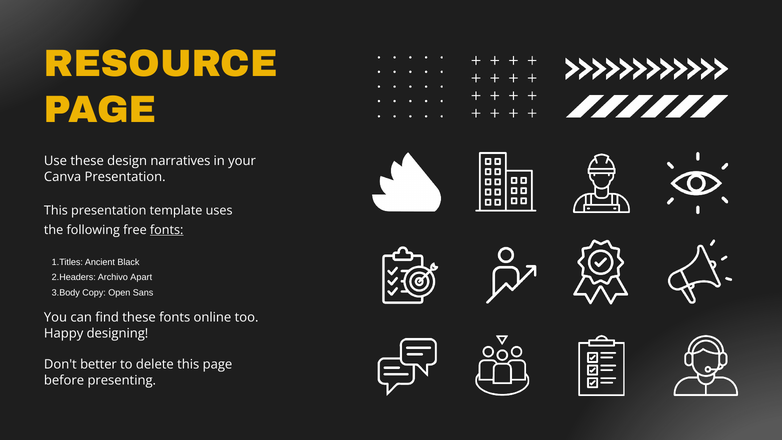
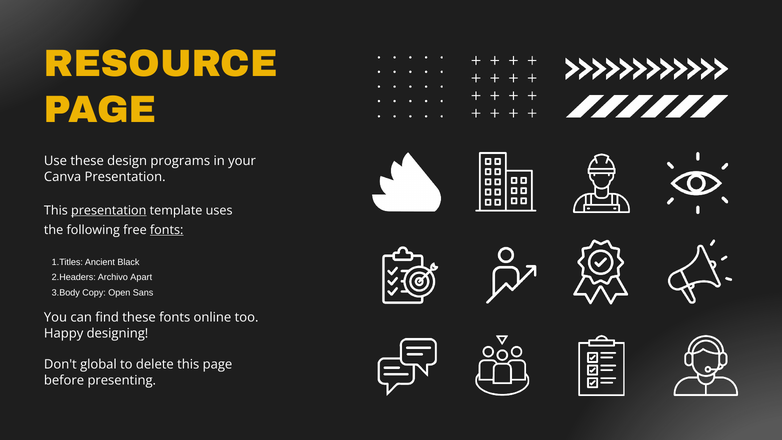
narratives: narratives -> programs (180, 161)
presentation underline: none -> present (109, 210)
better: better -> global (98, 364)
